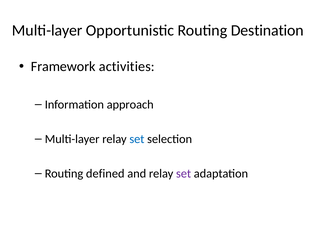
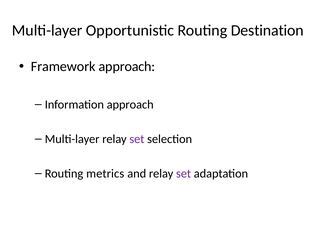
Framework activities: activities -> approach (127, 67)
set colour: blue -> purple (137, 139)
defined: defined -> metrics (105, 173)
